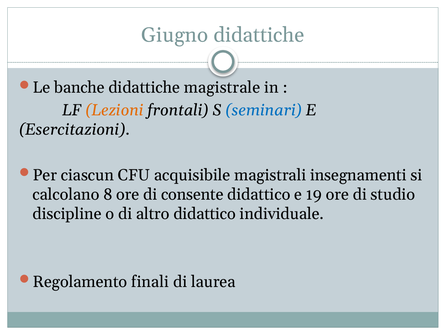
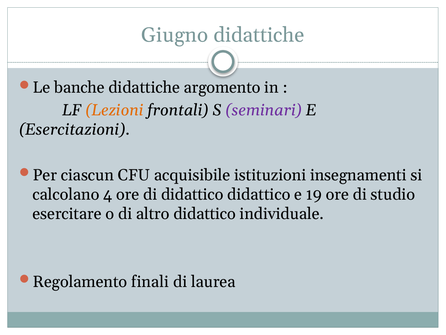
magistrale: magistrale -> argomento (222, 87)
seminari colour: blue -> purple (264, 110)
magistrali: magistrali -> istituzioni (270, 175)
8: 8 -> 4 (108, 194)
di consente: consente -> didattico (192, 194)
discipline: discipline -> esercitare (67, 213)
